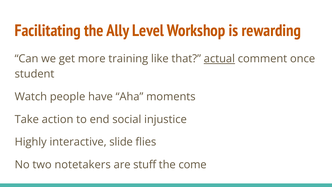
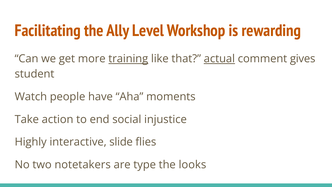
training underline: none -> present (128, 59)
once: once -> gives (303, 59)
stuff: stuff -> type (145, 165)
come: come -> looks (192, 165)
